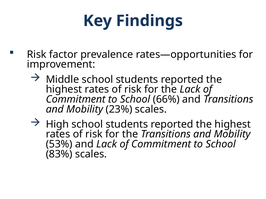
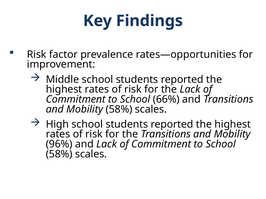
Mobility 23%: 23% -> 58% (119, 109)
53%: 53% -> 96% (59, 144)
83%: 83% -> 58% (59, 154)
